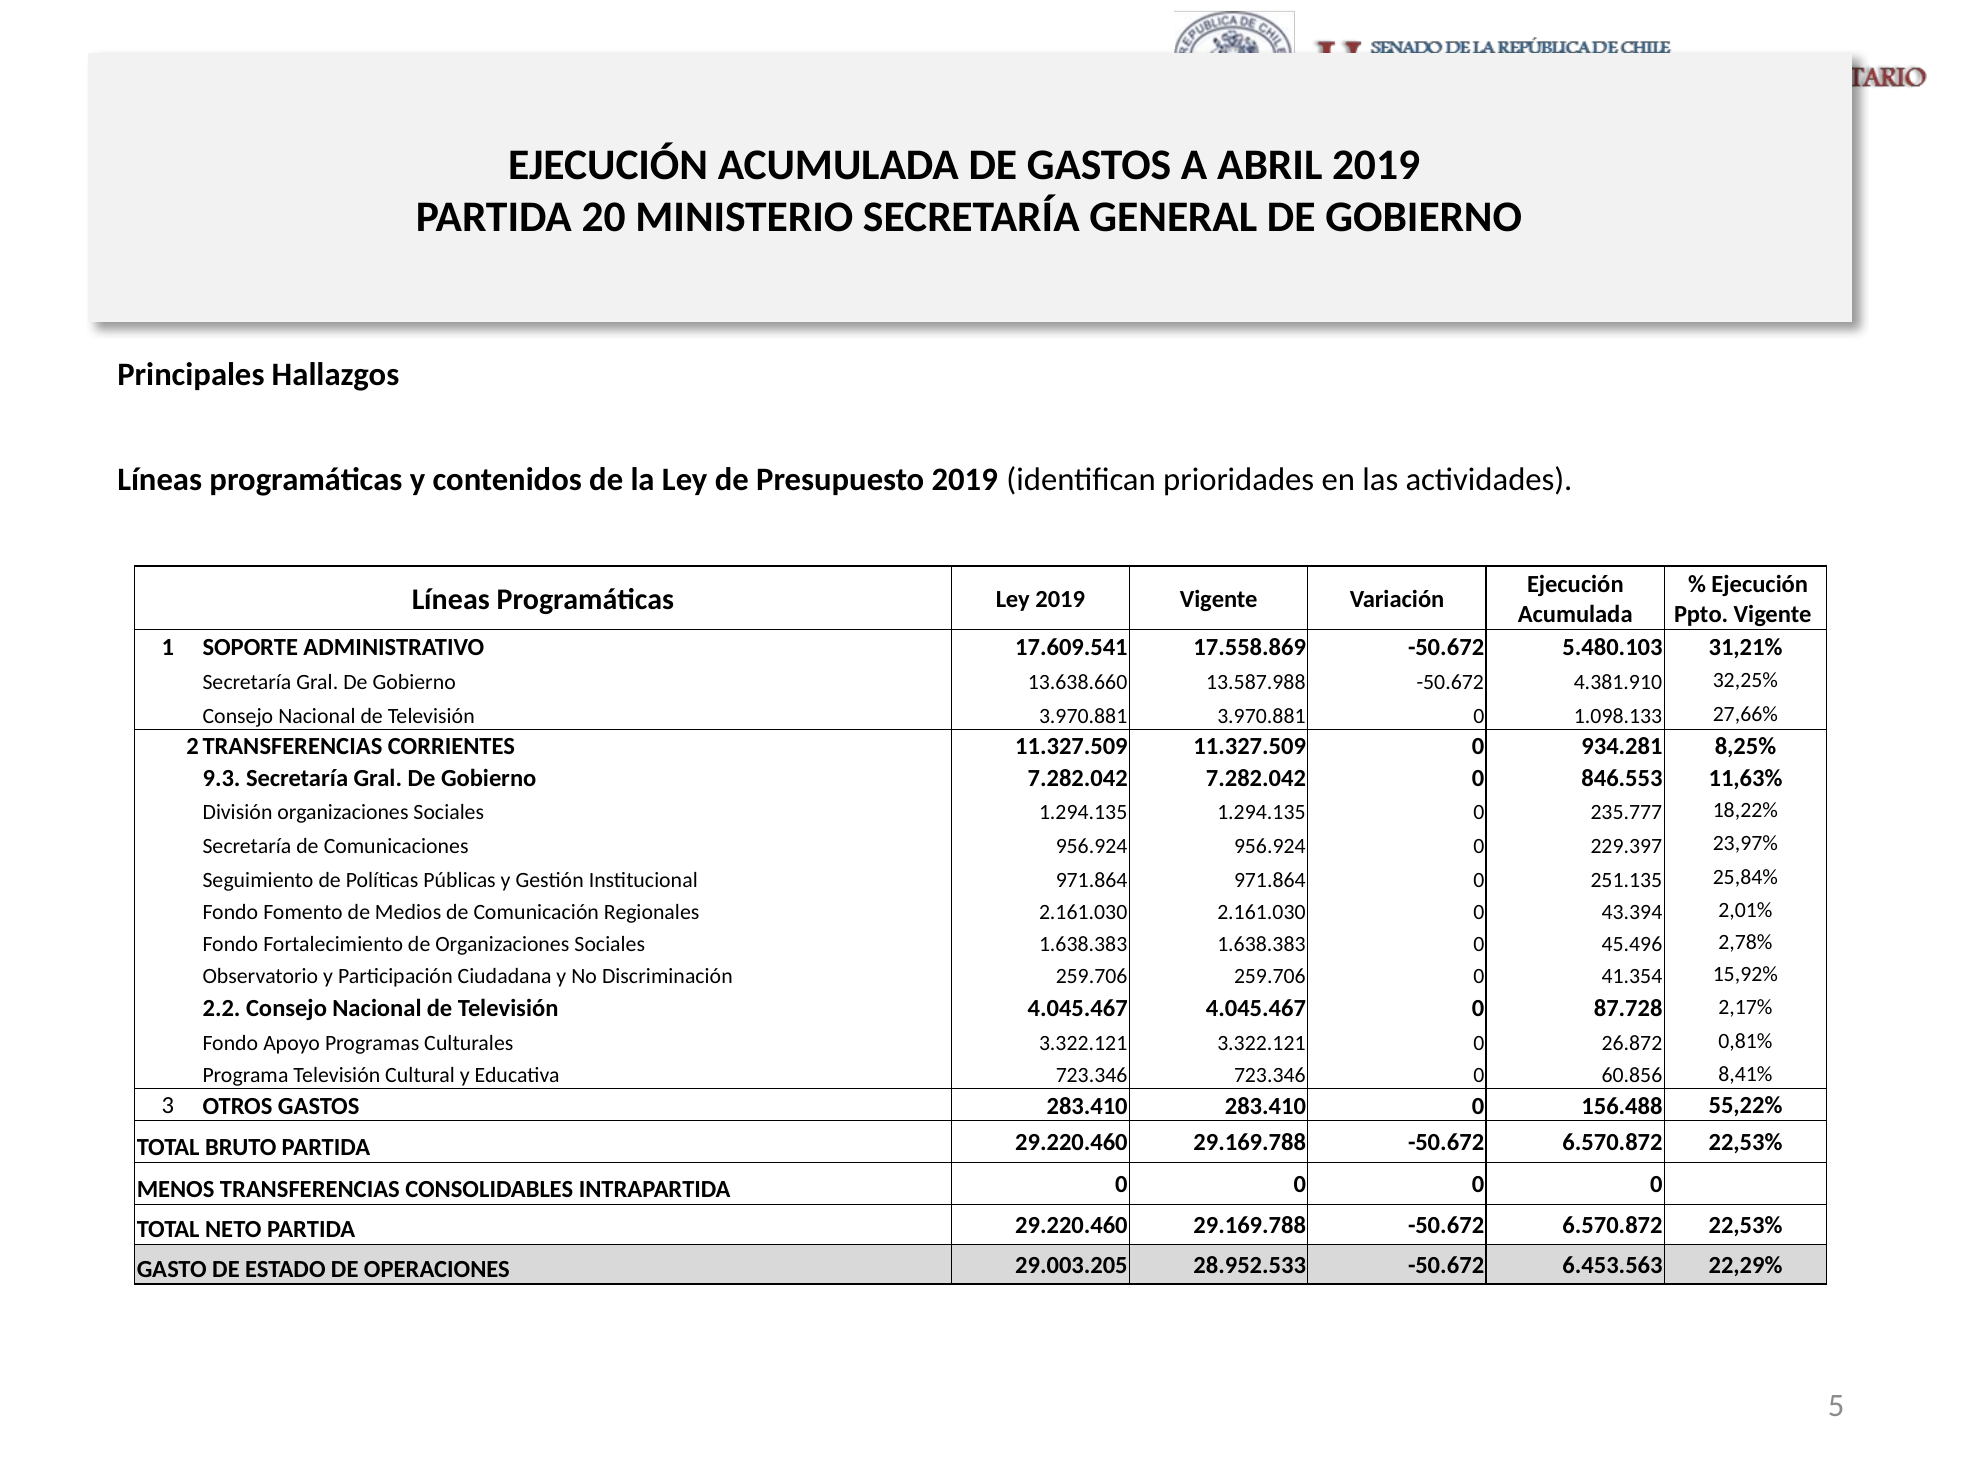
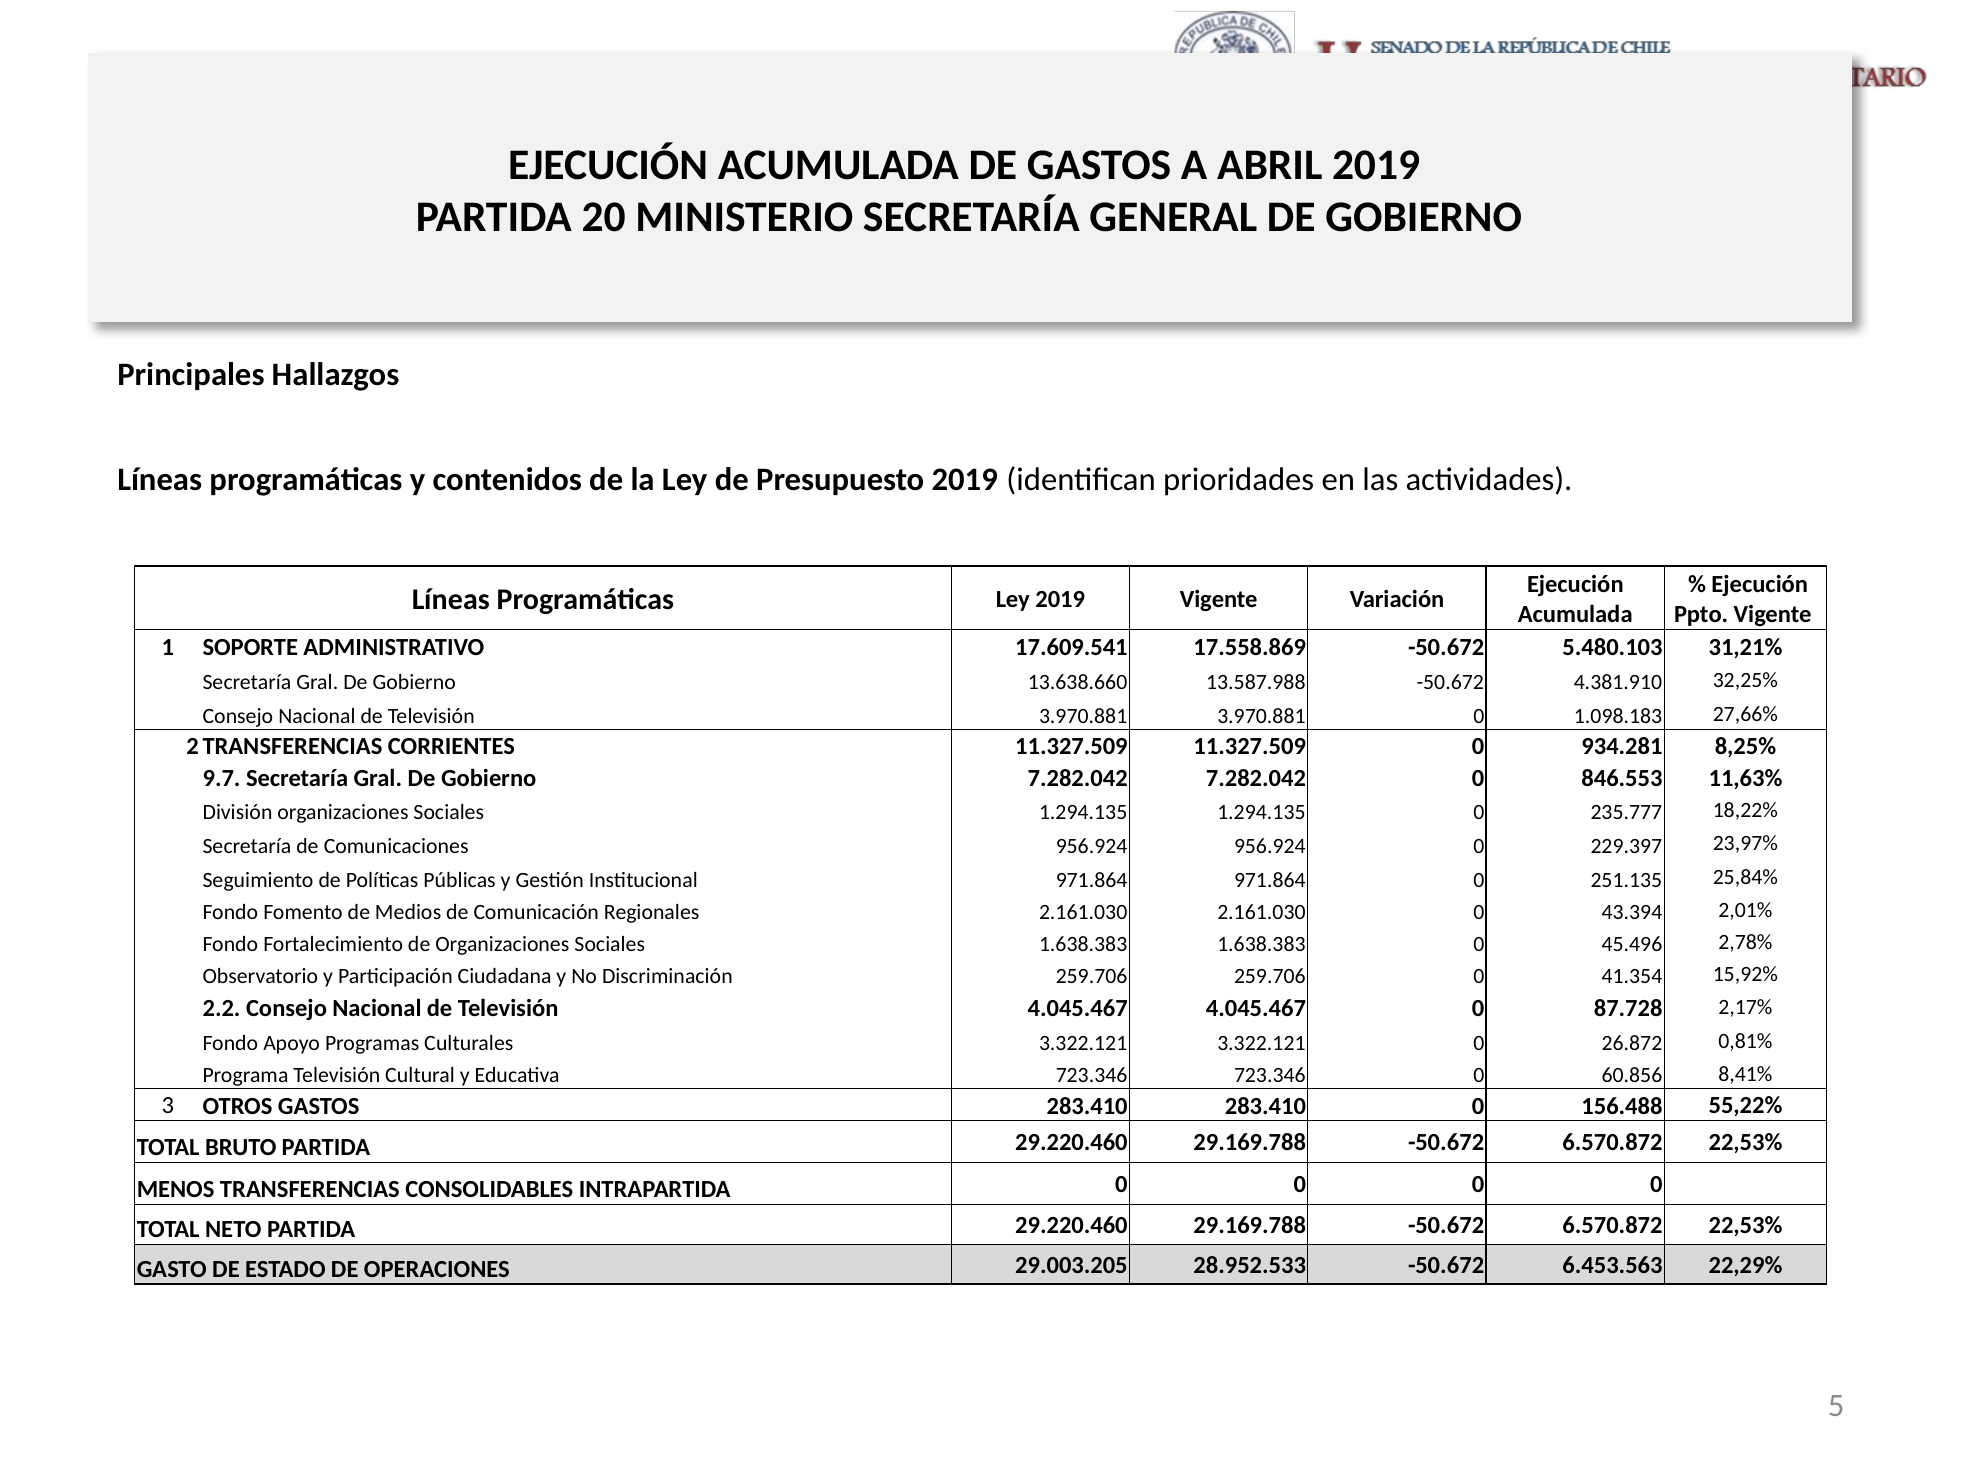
1.098.133: 1.098.133 -> 1.098.183 (1618, 716)
9.3: 9.3 -> 9.7 (222, 778)
